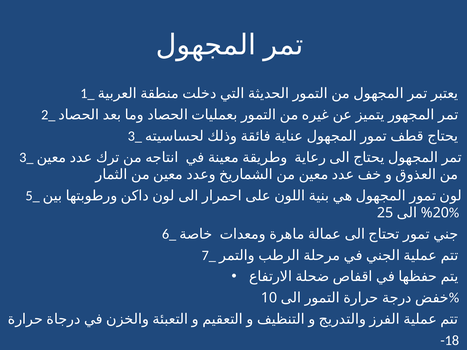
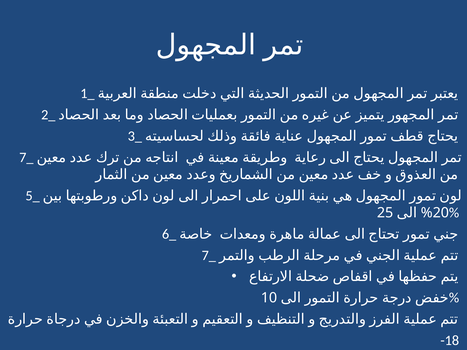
3_: 3_ -> 7_ (26, 157)
